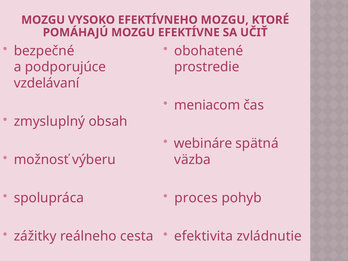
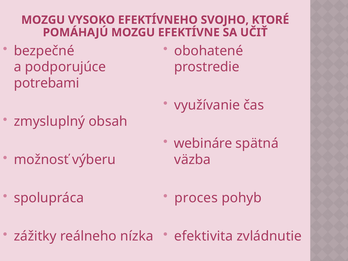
EFEKTÍVNEHO MOZGU: MOZGU -> SVOJHO (225, 20)
vzdelávaní: vzdelávaní -> potrebami (47, 83)
meniacom: meniacom -> využívanie (207, 105)
cesta: cesta -> nízka (137, 236)
